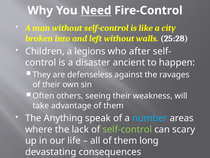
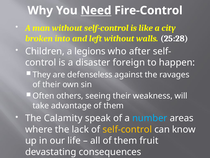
ancient: ancient -> foreign (129, 62)
Anything: Anything -> Calamity (63, 118)
self-control colour: light green -> yellow (127, 129)
scary: scary -> know (184, 129)
long: long -> fruit (149, 140)
